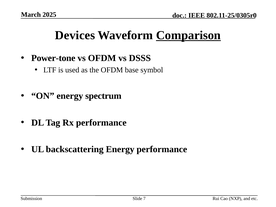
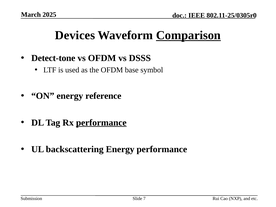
Power-tone: Power-tone -> Detect-tone (53, 58)
spectrum: spectrum -> reference (103, 96)
performance underline: none -> present (101, 123)
